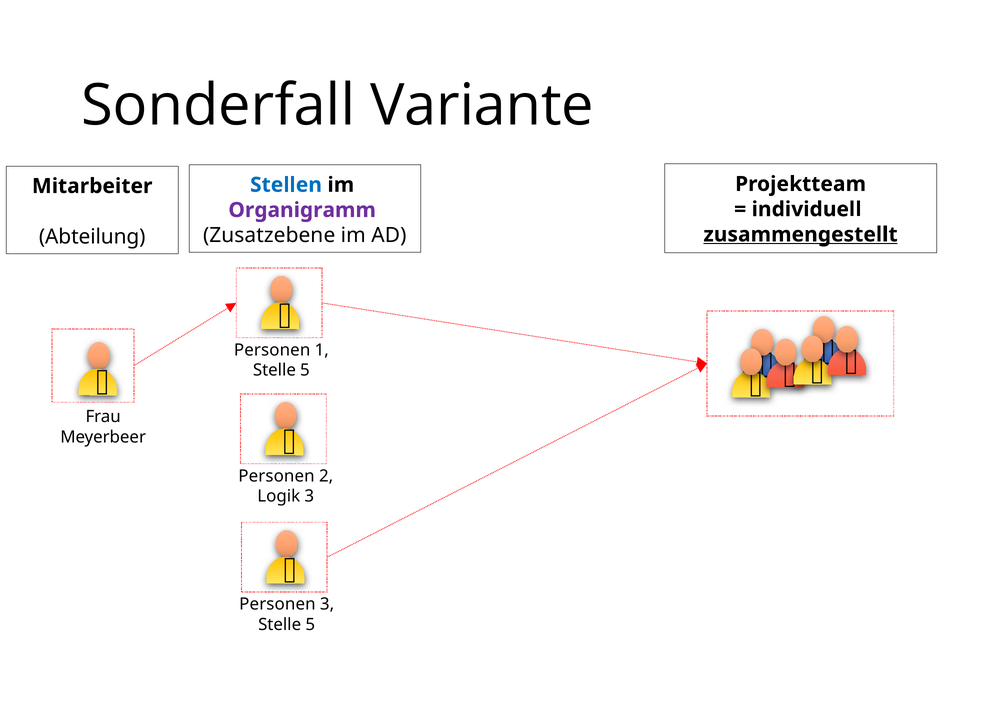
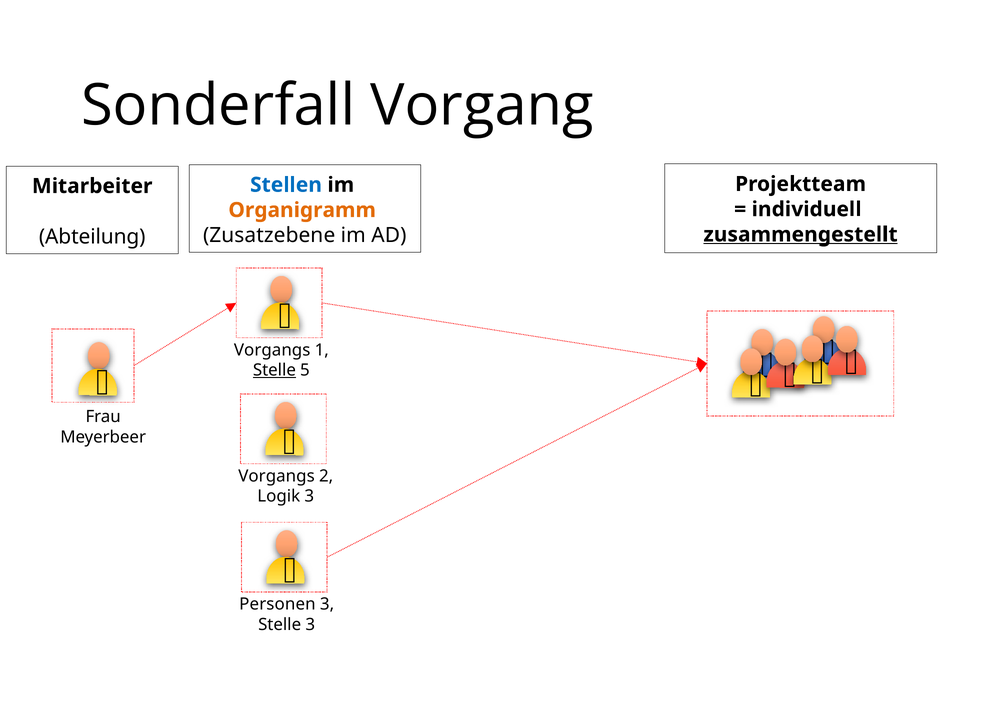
Variante: Variante -> Vorgang (482, 106)
Organigramm colour: purple -> orange (302, 210)
Personen: Personen -> Vorgangs (272, 350)
Stelle underline: none -> present (274, 370)
Personen: Personen -> Vorgangs (277, 476)
5: 5 -> 3 (310, 625)
